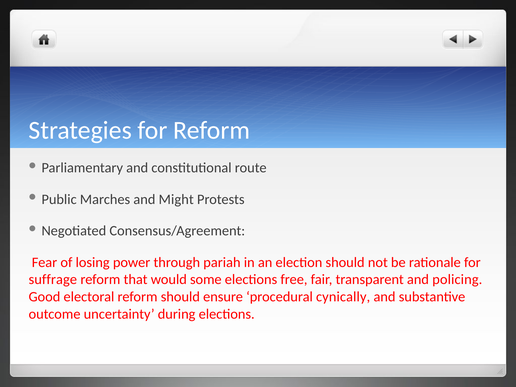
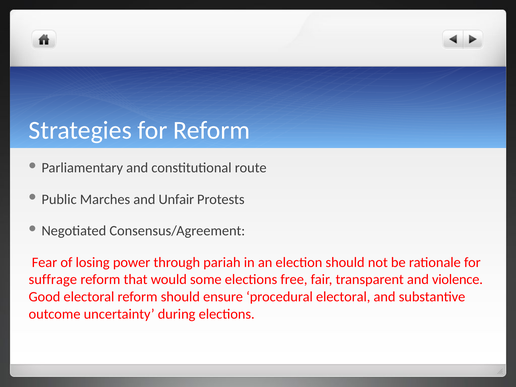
Might: Might -> Unfair (176, 199)
policing: policing -> violence (457, 280)
procedural cynically: cynically -> electoral (343, 297)
